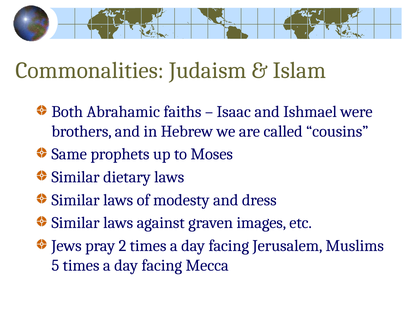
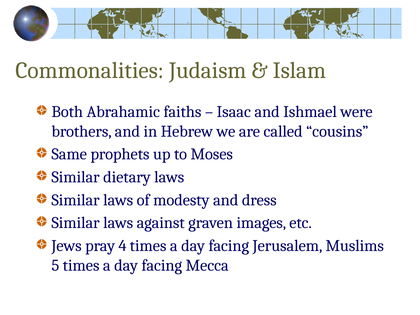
2: 2 -> 4 (122, 246)
